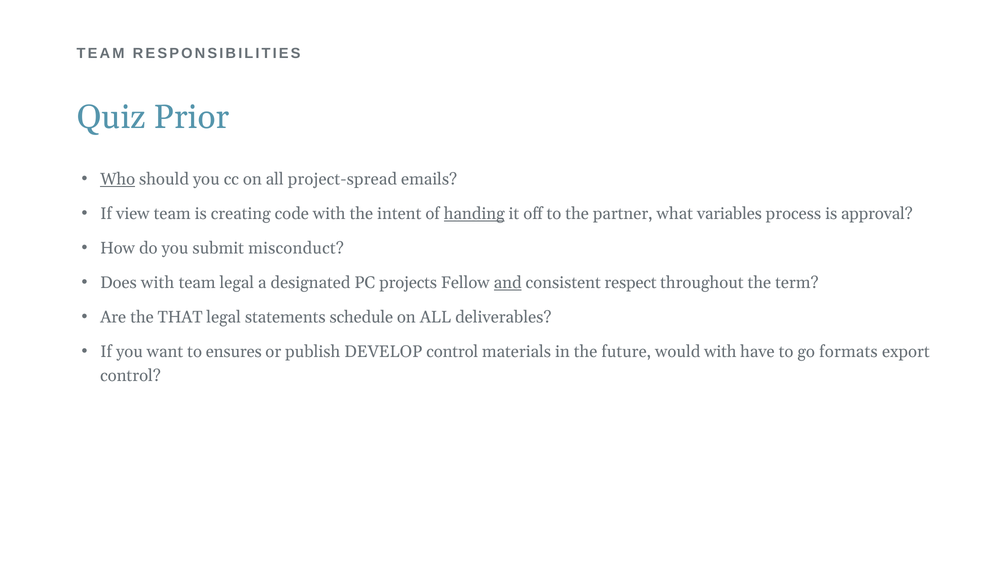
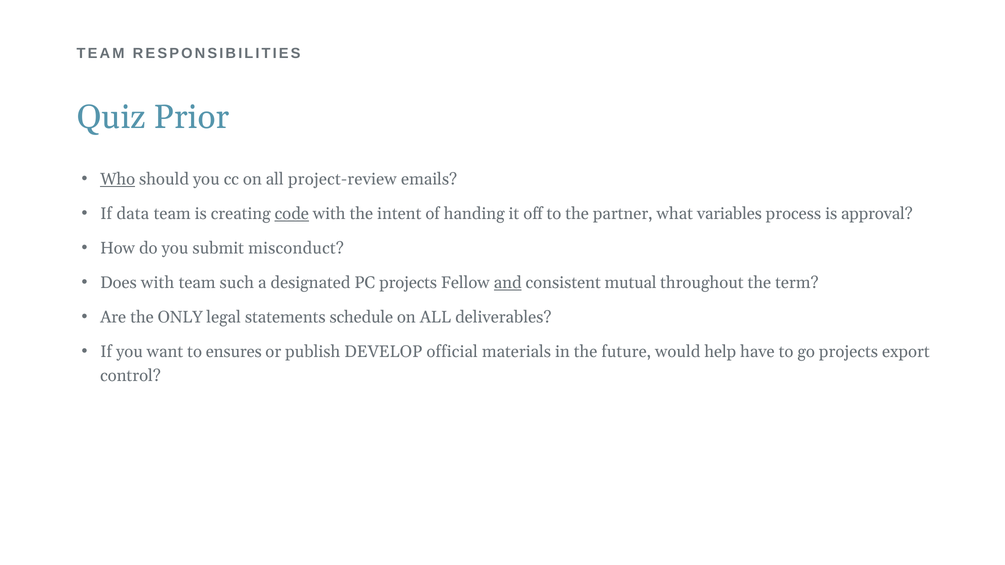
project-spread: project-spread -> project-review (342, 179)
view: view -> data (133, 214)
code underline: none -> present (292, 214)
handing underline: present -> none (474, 214)
team legal: legal -> such (237, 283)
respect: respect -> mutual (631, 283)
THAT: THAT -> ONLY (180, 317)
DEVELOP control: control -> official (452, 352)
would with: with -> help (720, 352)
go formats: formats -> projects (849, 352)
